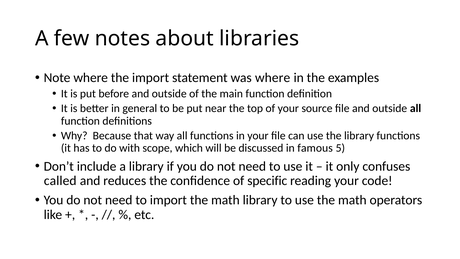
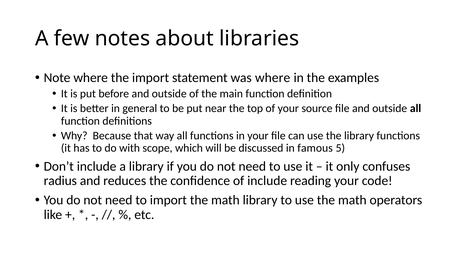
called: called -> radius (60, 181)
of specific: specific -> include (267, 181)
